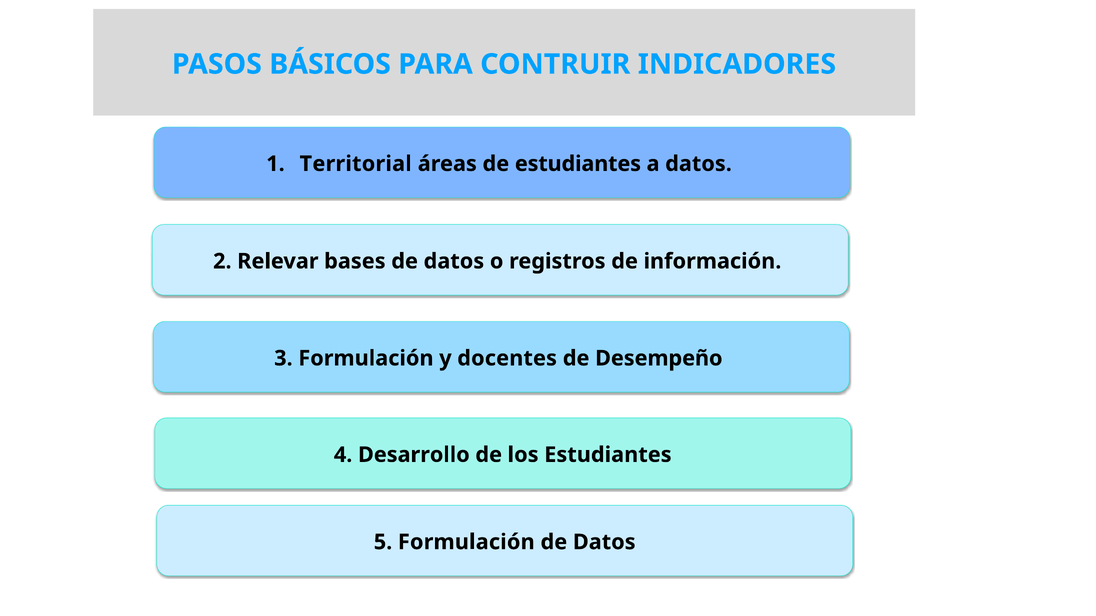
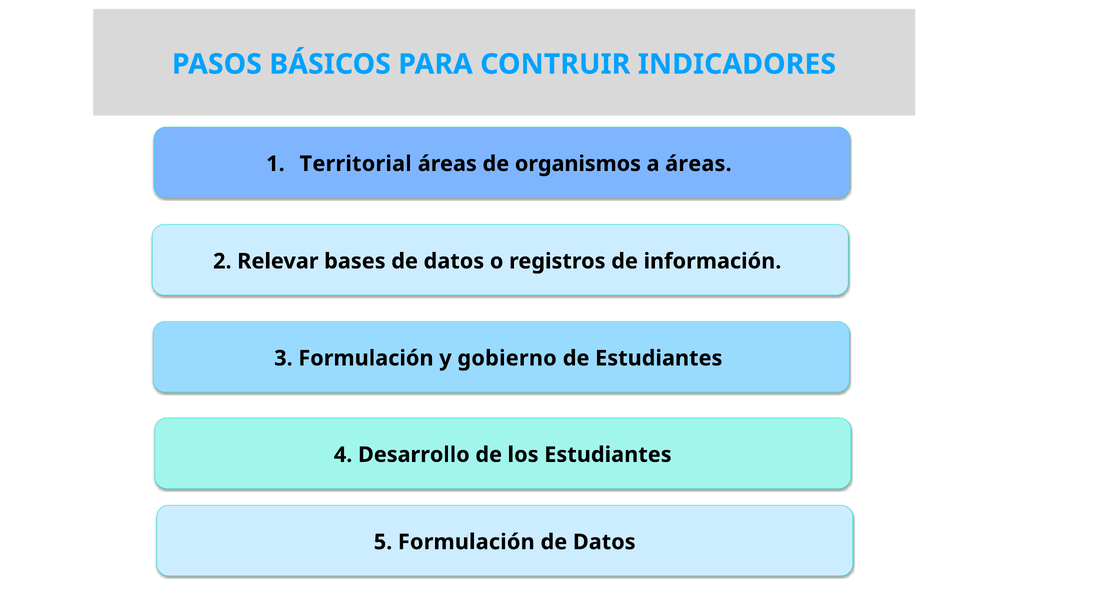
de estudiantes: estudiantes -> organismos (578, 164)
a datos: datos -> áreas (698, 164)
docentes: docentes -> gobierno (507, 359)
de Desempeño: Desempeño -> Estudiantes (659, 359)
